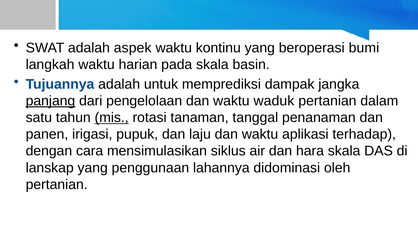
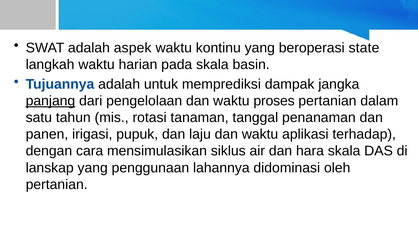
bumi: bumi -> state (364, 48)
waduk: waduk -> proses (274, 101)
mis underline: present -> none (112, 118)
